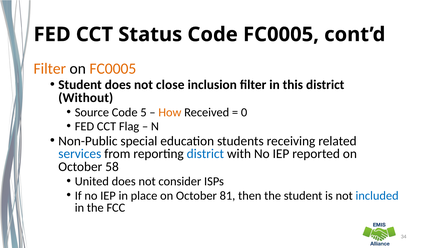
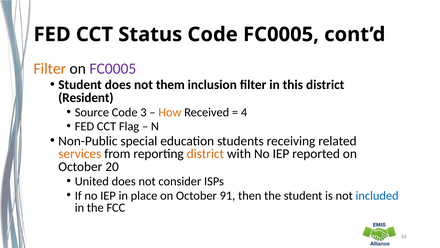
FC0005 colour: orange -> purple (113, 68)
close: close -> them (170, 85)
Without: Without -> Resident (86, 98)
5: 5 -> 3 (144, 112)
0: 0 -> 4 (244, 112)
services colour: blue -> orange (80, 154)
district colour: blue -> orange (205, 154)
58: 58 -> 20 (112, 167)
81: 81 -> 91 (228, 195)
